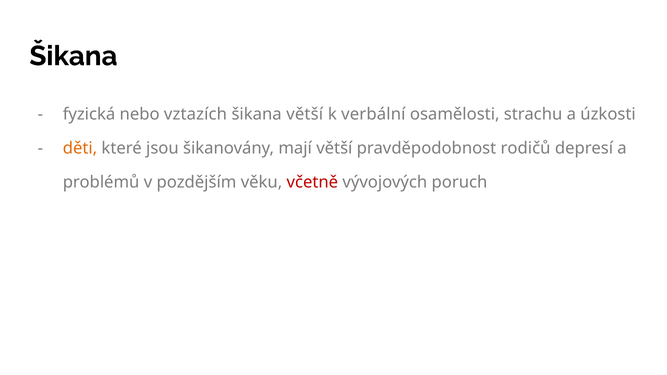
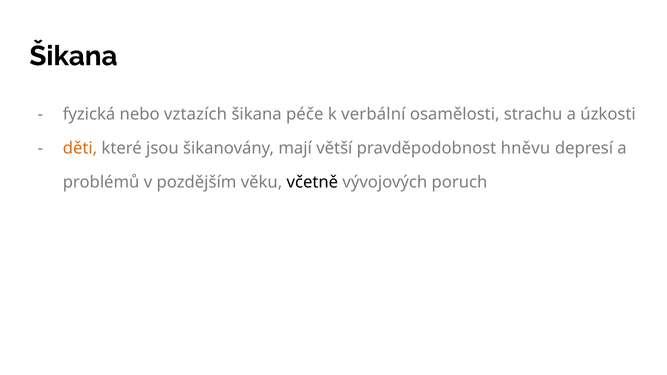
šikana větší: větší -> péče (305, 114)
rodičů: rodičů -> hněvu (525, 148)
včetně colour: red -> black (312, 182)
